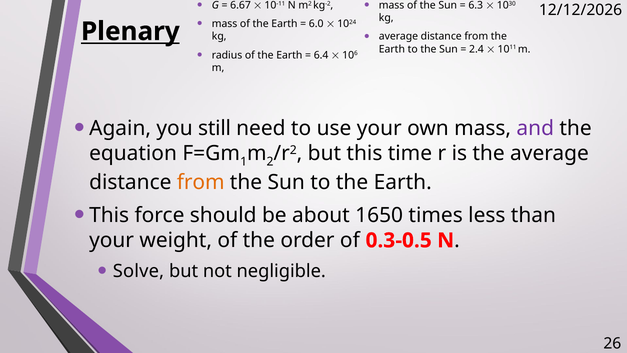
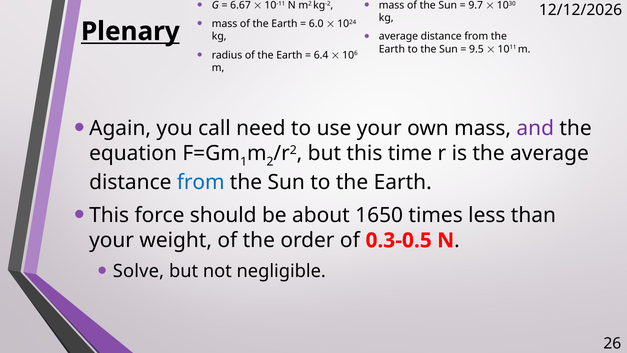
6.3: 6.3 -> 9.7 (476, 5)
2.4: 2.4 -> 9.5 (476, 49)
still: still -> call (214, 128)
from colour: orange -> blue (201, 182)
